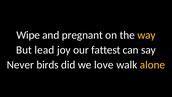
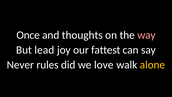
Wipe: Wipe -> Once (28, 35)
pregnant: pregnant -> thoughts (82, 35)
way colour: yellow -> pink (146, 35)
birds: birds -> rules (48, 65)
